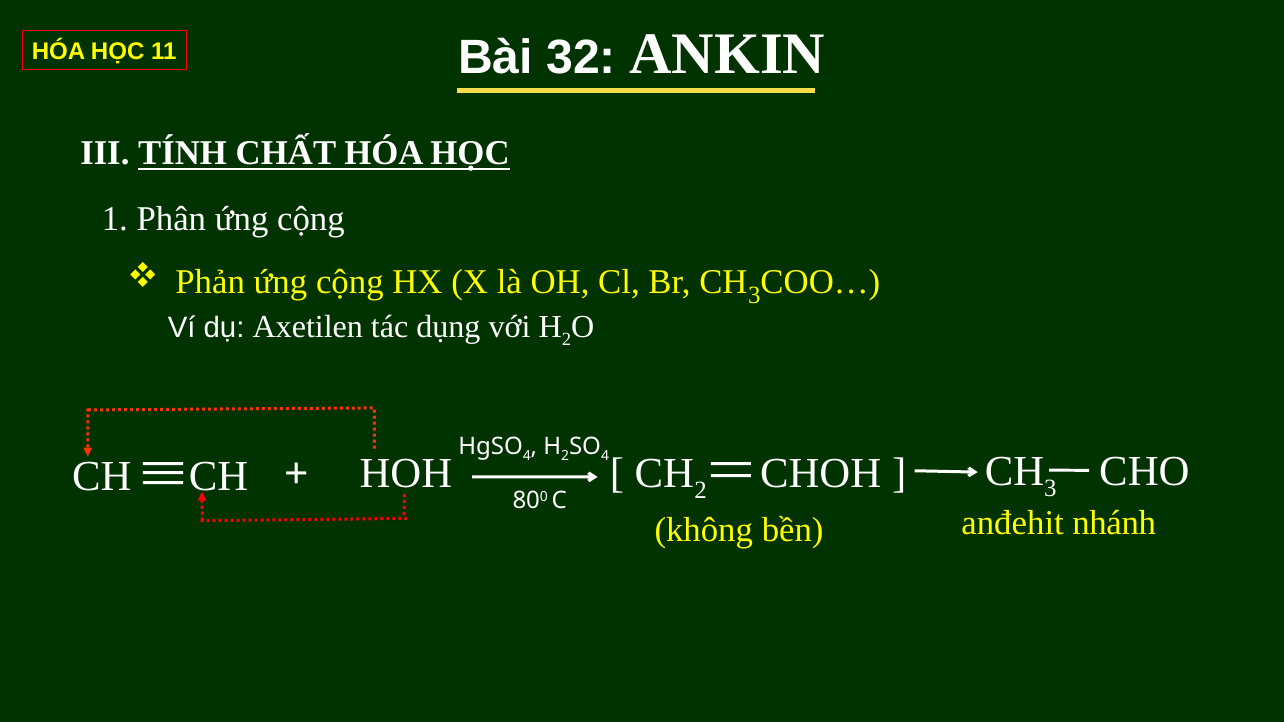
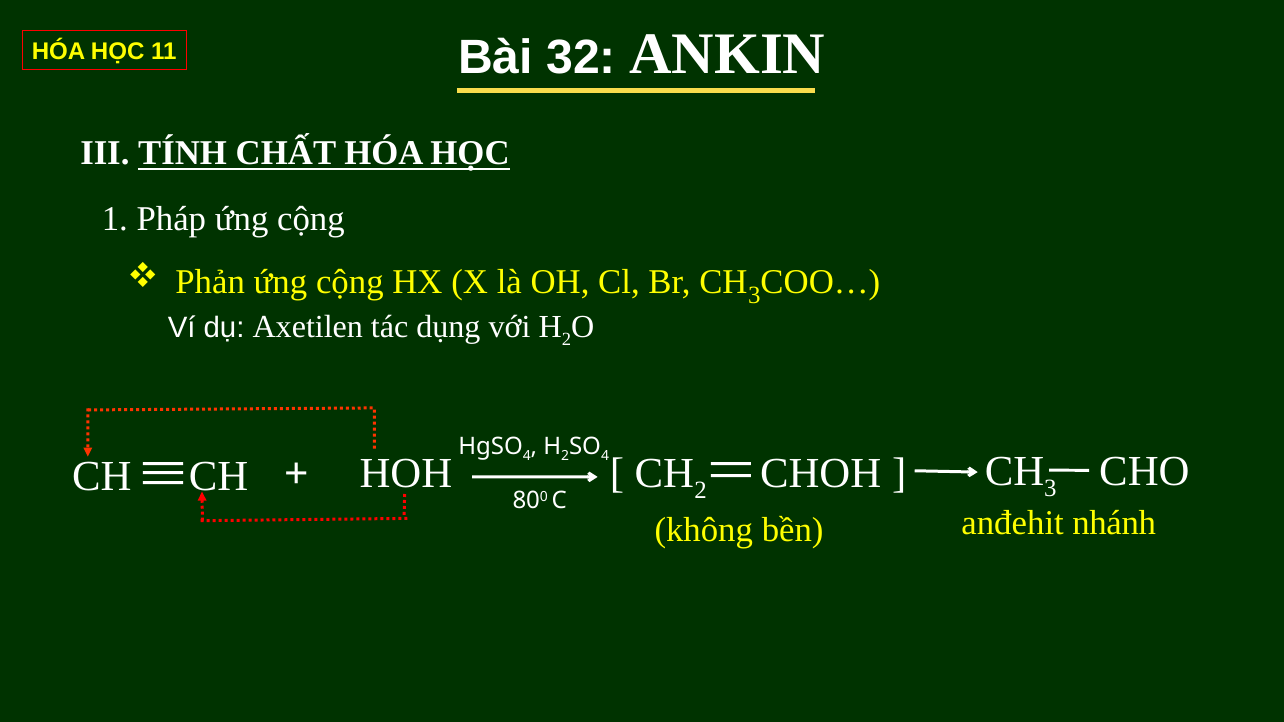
Phân: Phân -> Pháp (171, 219)
